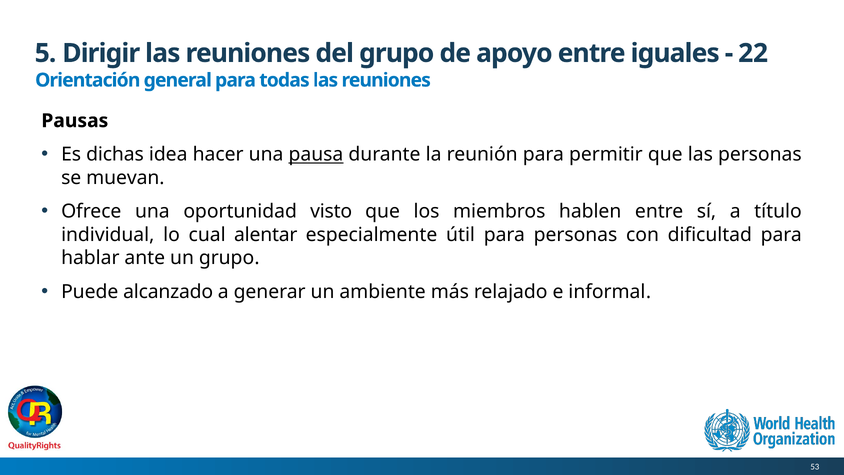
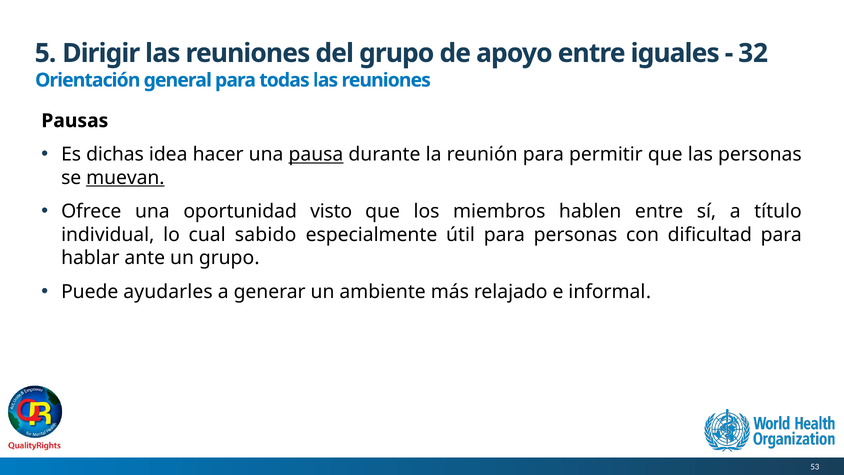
22: 22 -> 32 (753, 53)
muevan underline: none -> present (125, 178)
alentar: alentar -> sabido (266, 235)
alcanzado: alcanzado -> ayudarles (168, 292)
